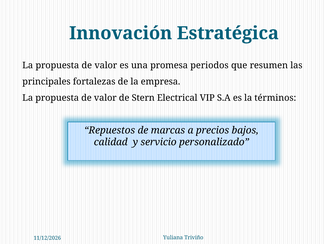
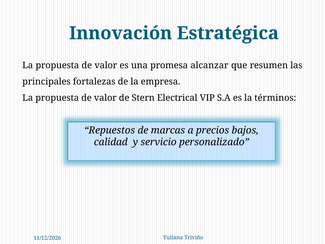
periodos: periodos -> alcanzar (209, 65)
